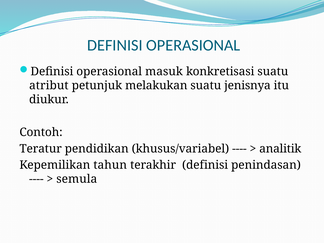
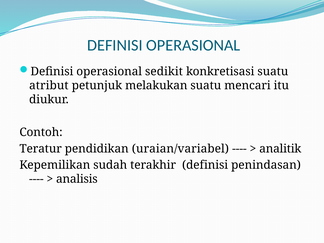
masuk: masuk -> sedikit (164, 72)
jenisnya: jenisnya -> mencari (247, 86)
khusus/variabel: khusus/variabel -> uraian/variabel (180, 149)
tahun: tahun -> sudah (110, 165)
semula: semula -> analisis (77, 179)
